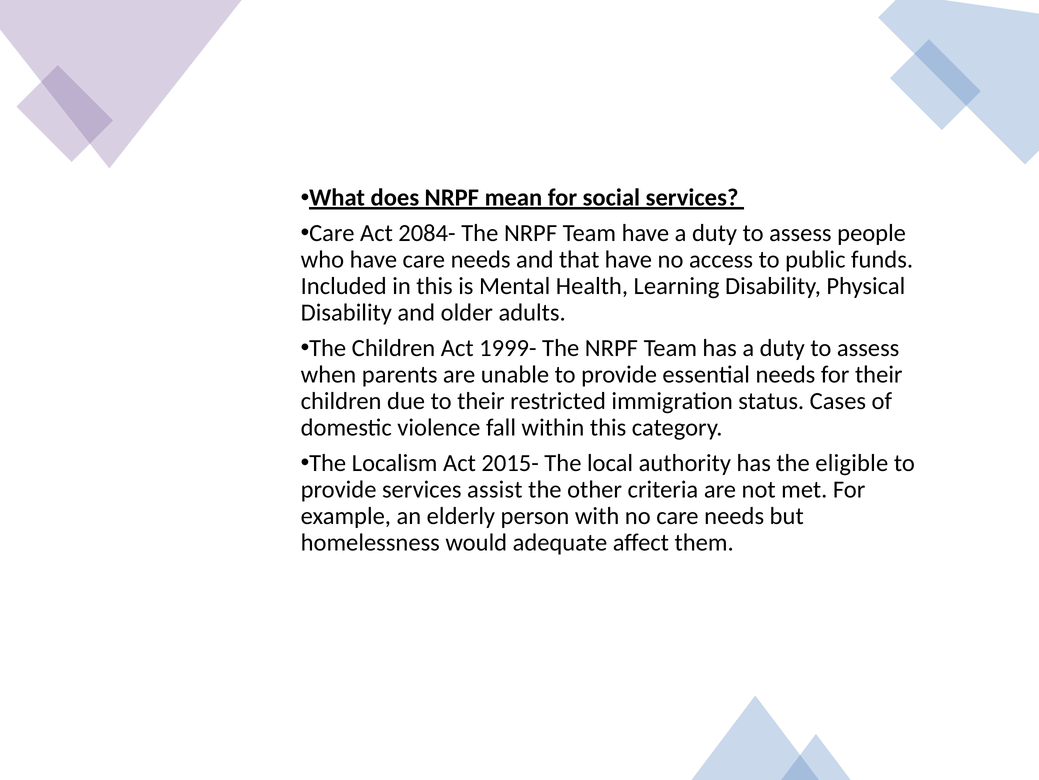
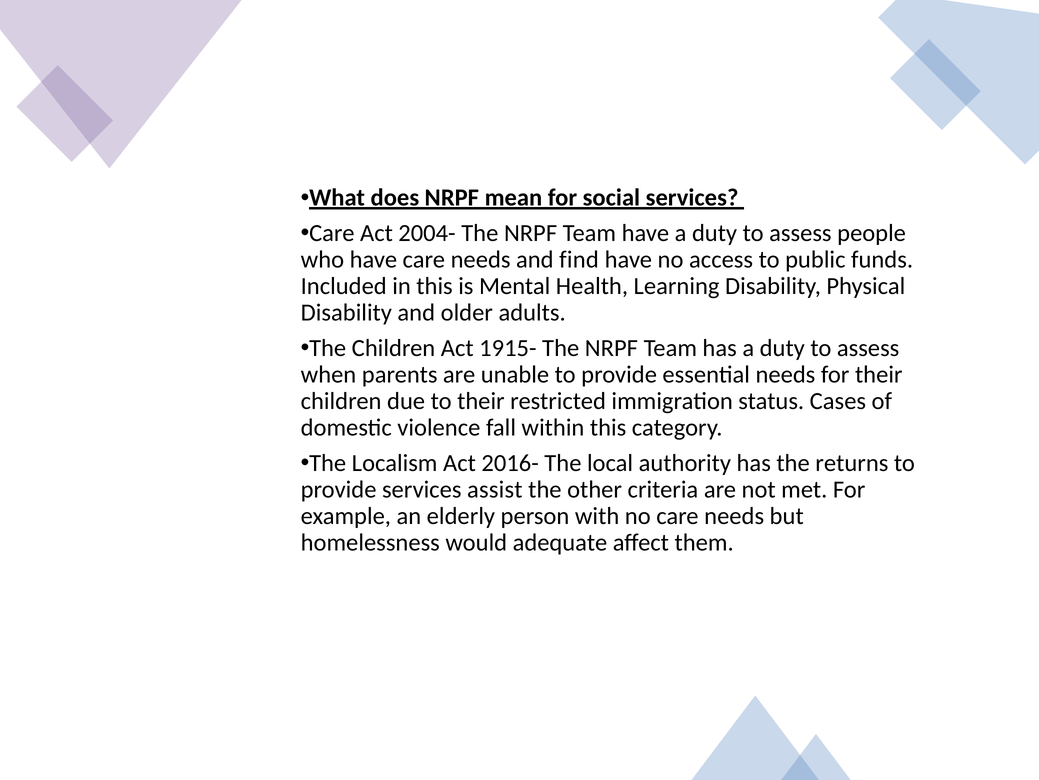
2084-: 2084- -> 2004- (427, 233)
that: that -> find (579, 259)
1999-: 1999- -> 1915- (508, 348)
2015-: 2015- -> 2016- (510, 463)
eligible: eligible -> returns (852, 463)
